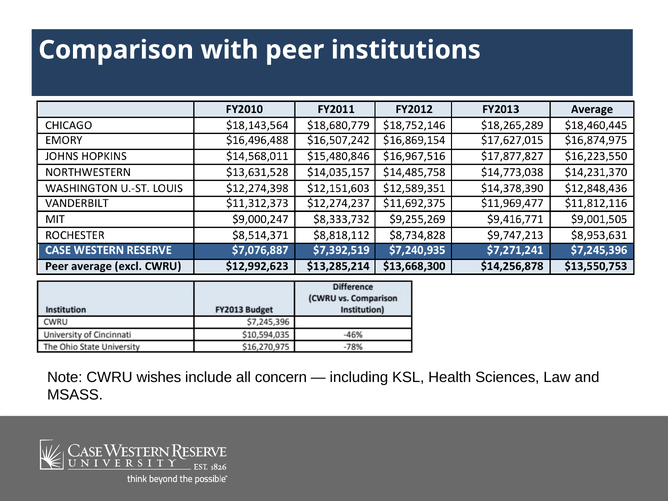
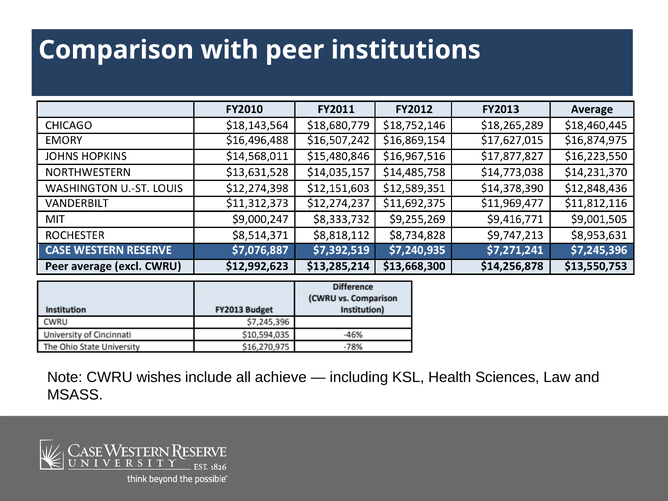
concern: concern -> achieve (281, 377)
